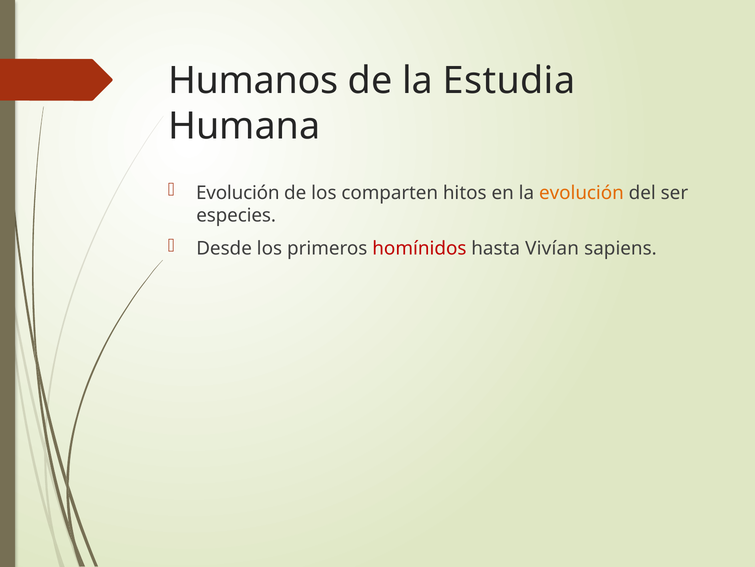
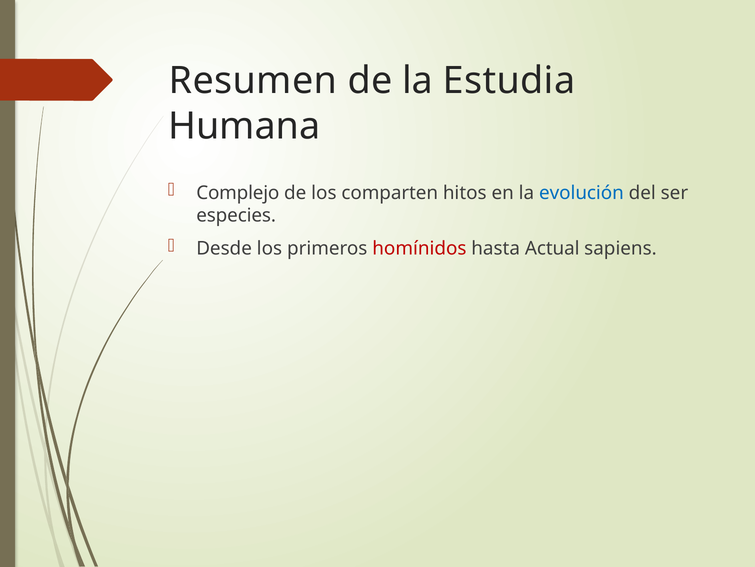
Humanos: Humanos -> Resumen (253, 81)
Evolución: Evolución -> Complejo (238, 193)
evolución colour: orange -> blue (581, 193)
Vivían: Vivían -> Actual (552, 248)
